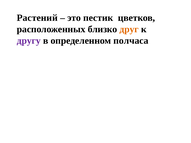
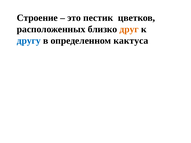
Растений: Растений -> Строение (37, 18)
другу colour: purple -> blue (29, 41)
полчаса: полчаса -> кактуса (131, 41)
